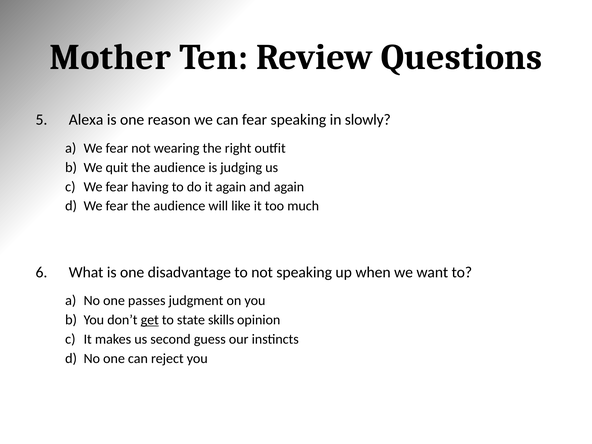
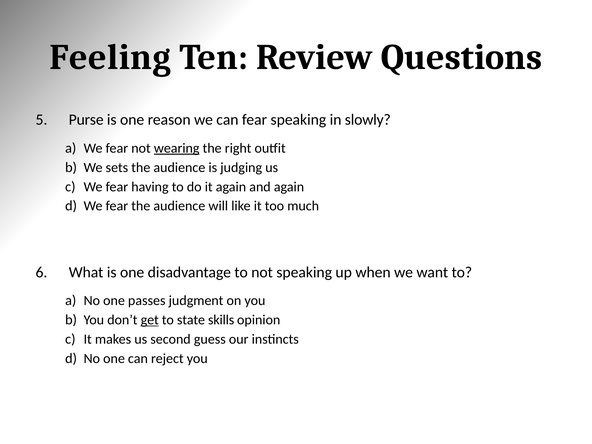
Mother: Mother -> Feeling (110, 57)
Alexa: Alexa -> Purse (86, 120)
wearing underline: none -> present (177, 148)
quit: quit -> sets (117, 167)
